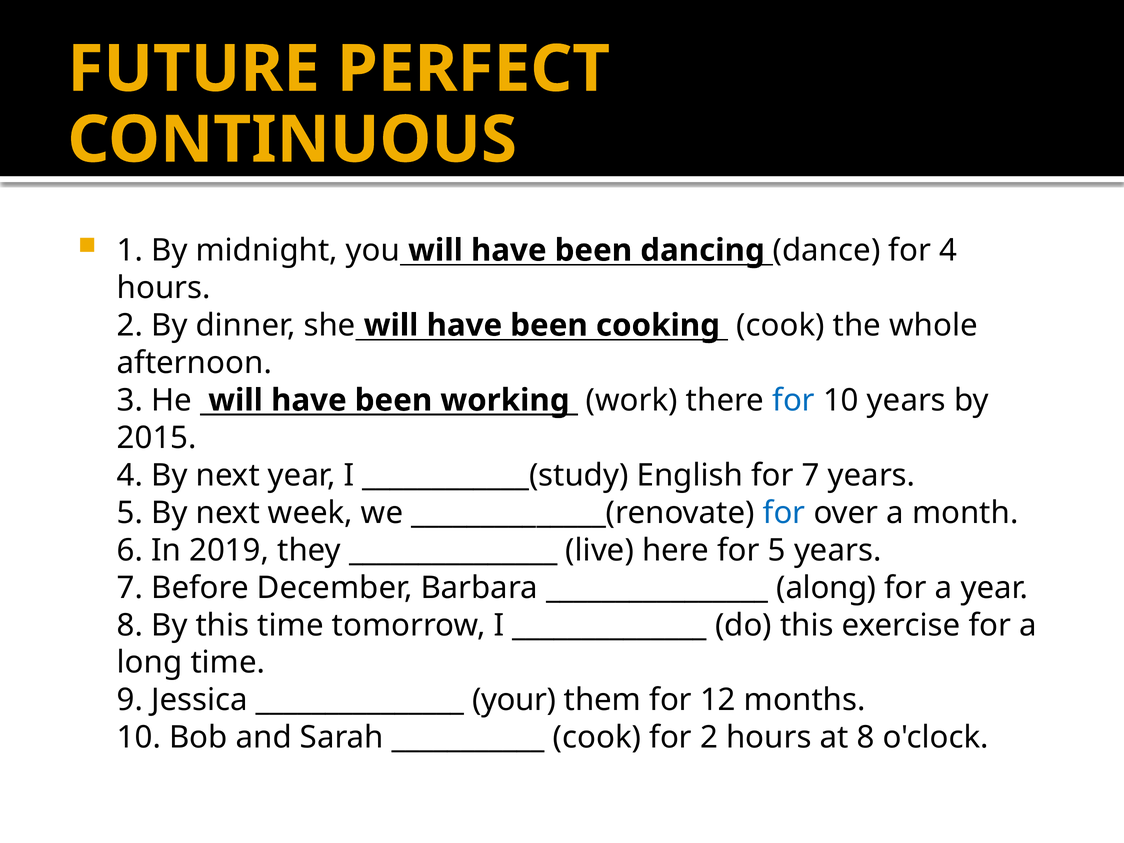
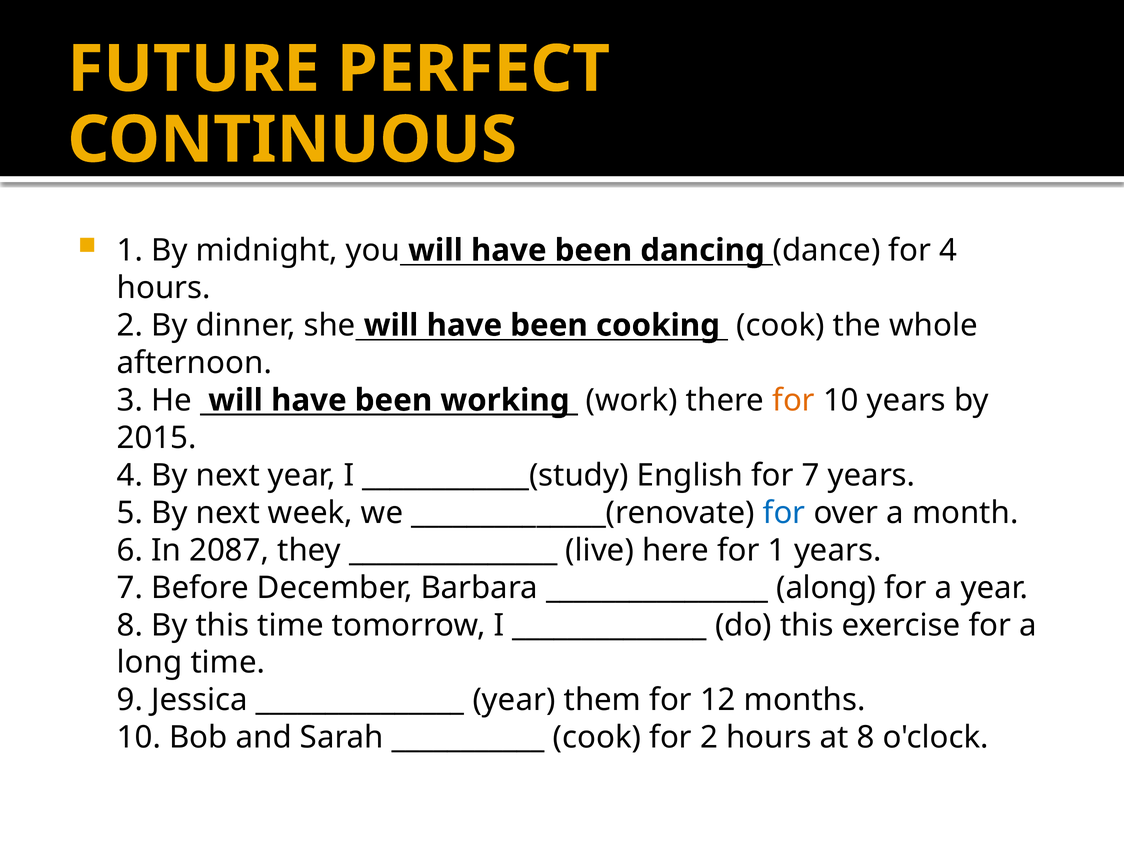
for colour: blue -> orange (794, 400)
2019: 2019 -> 2087 (229, 550)
for 5: 5 -> 1 (777, 550)
your: your -> year (514, 700)
